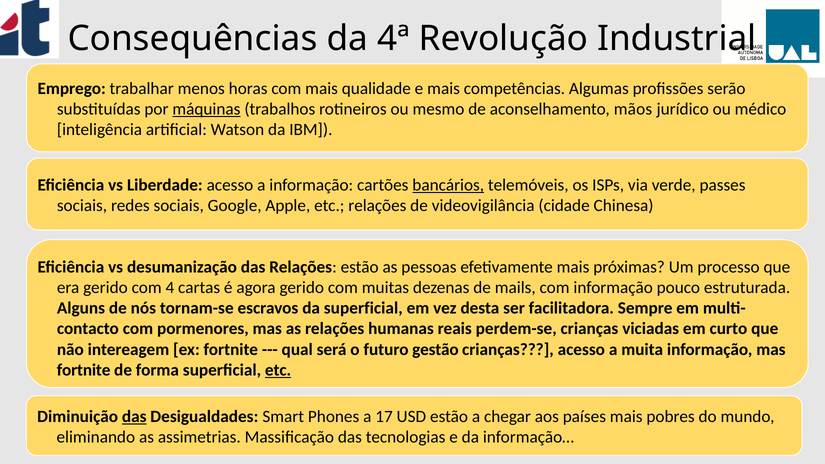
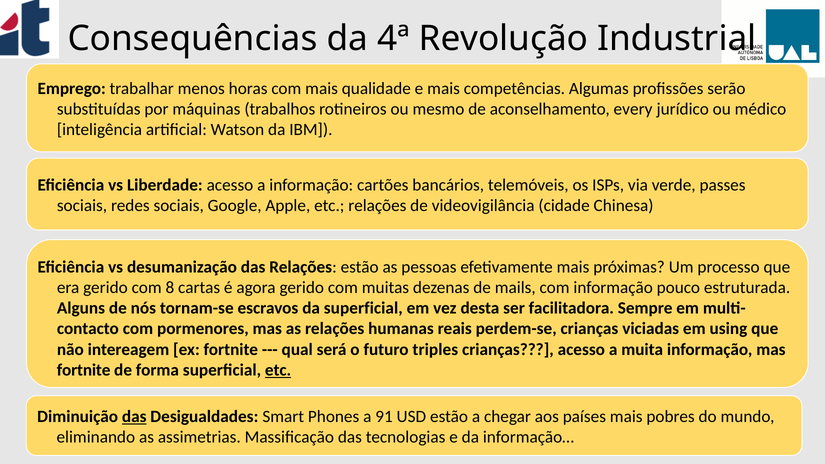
máquinas underline: present -> none (206, 109)
mãos: mãos -> every (633, 109)
bancários underline: present -> none (448, 185)
4: 4 -> 8 (170, 288)
curto: curto -> using (728, 329)
gestão: gestão -> triples (435, 349)
17: 17 -> 91 (384, 417)
